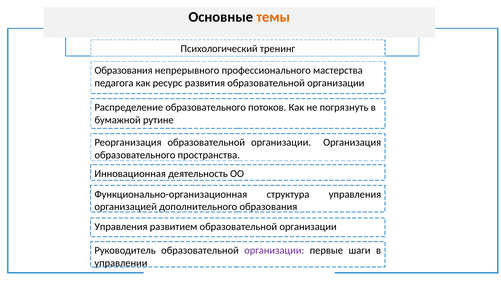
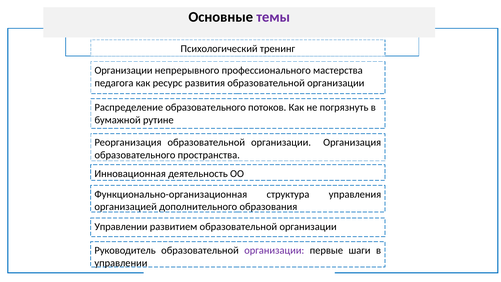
темы colour: orange -> purple (273, 17)
Образования: Образования -> Организации (124, 70)
Управления: Управления -> Управлении (121, 227)
